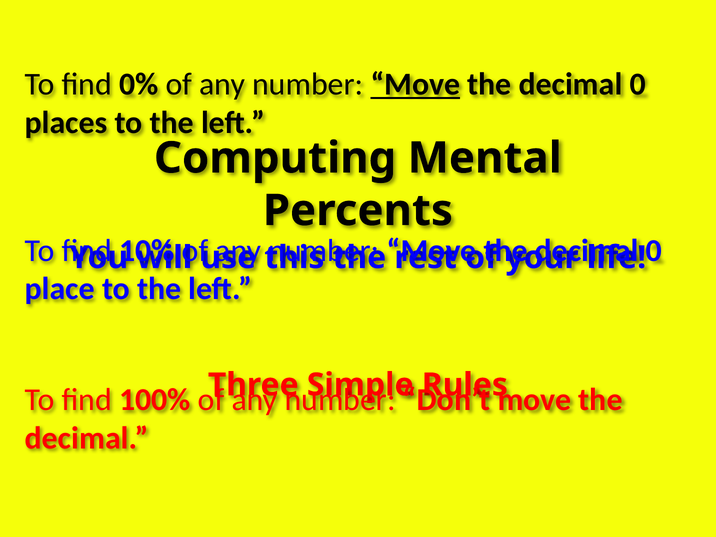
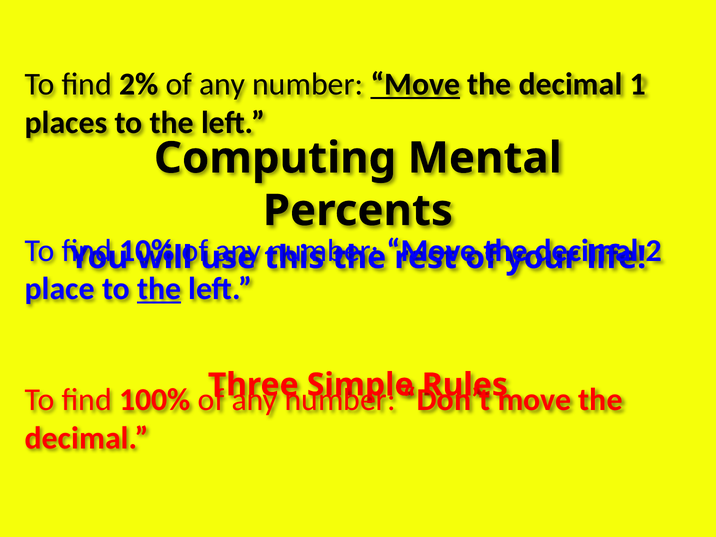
0%: 0% -> 2% (139, 84)
0: 0 -> 1 (638, 84)
0: 0 -> 2 (654, 251)
the underline: none -> present (159, 289)
